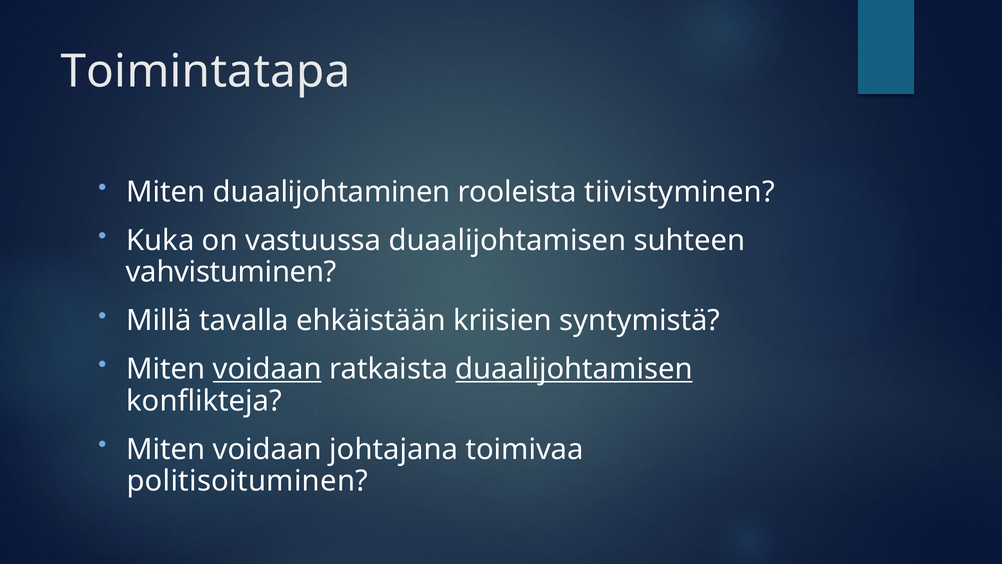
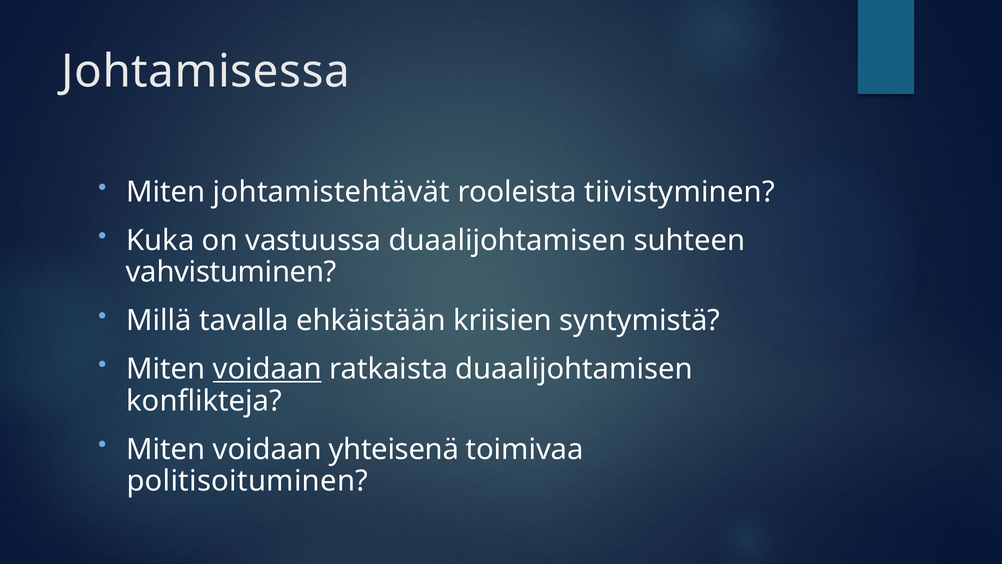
Toimintatapa: Toimintatapa -> Johtamisessa (206, 72)
duaalijohtaminen: duaalijohtaminen -> johtamistehtävät (331, 192)
duaalijohtamisen underline: present -> none (574, 369)
johtajana: johtajana -> yhteisenä (394, 449)
